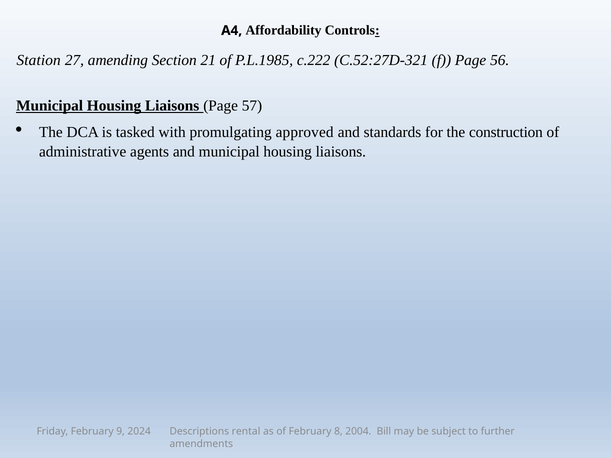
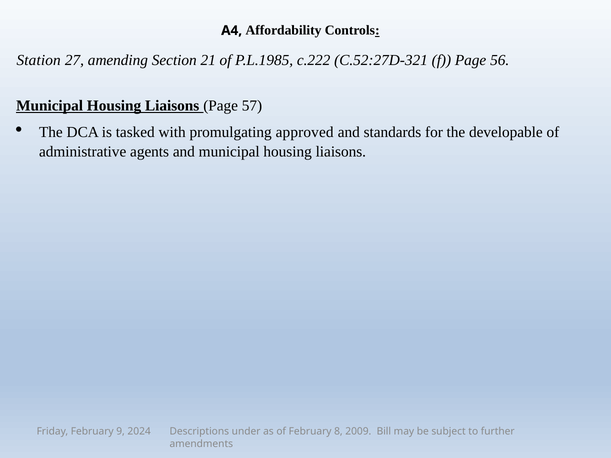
construction: construction -> developable (506, 132)
rental: rental -> under (246, 432)
2004: 2004 -> 2009 (358, 432)
